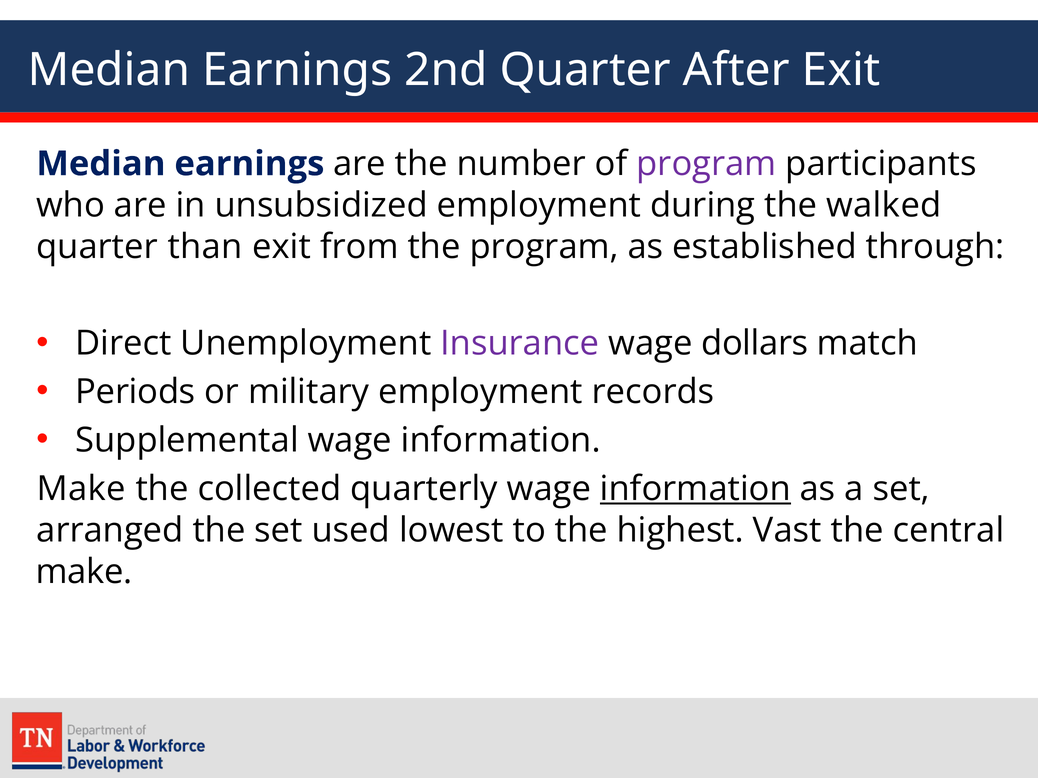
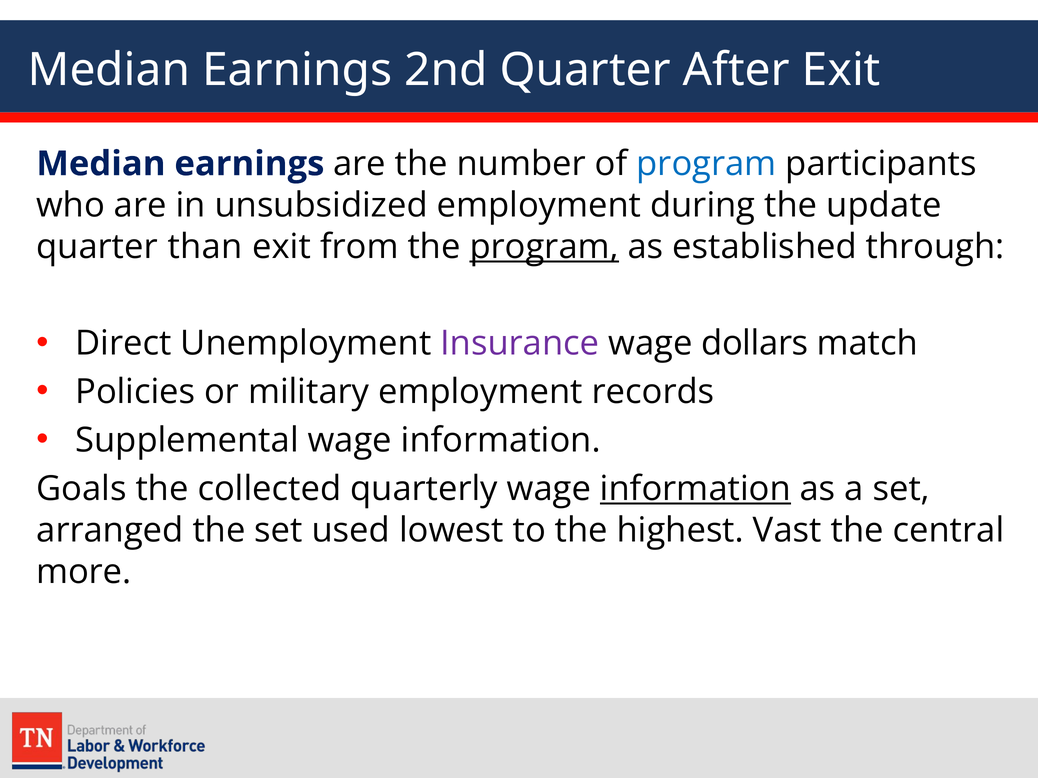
program colour: purple -> blue (706, 164)
walked: walked -> update (884, 205)
program underline: none -> present (544, 247)
Periods: Periods -> Policies (135, 392)
Make: Make -> Goals (82, 489)
make: make -> more (84, 572)
